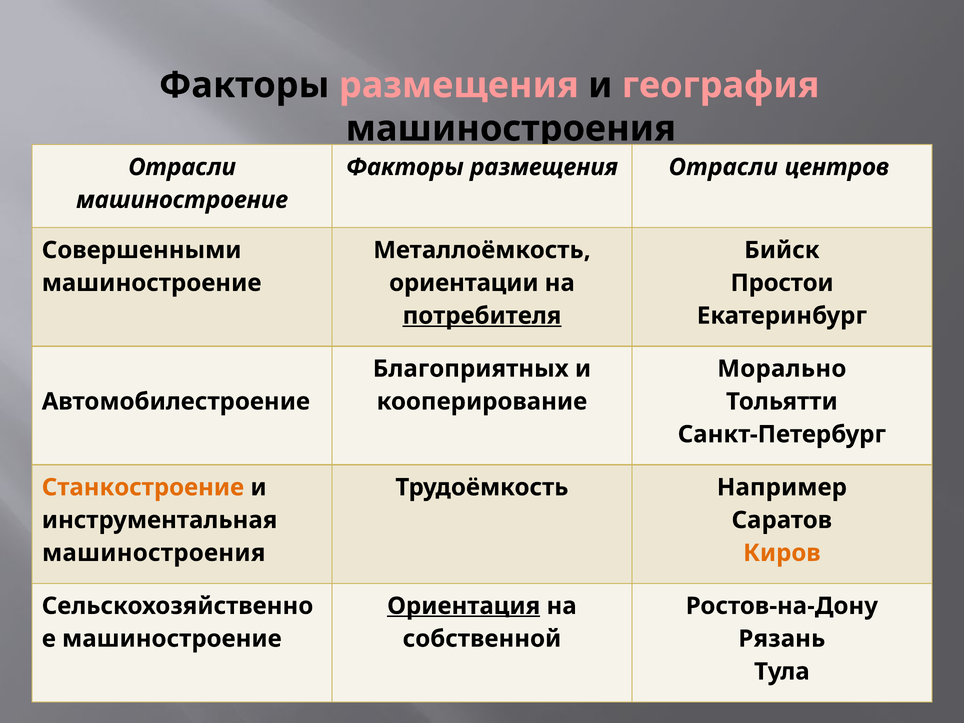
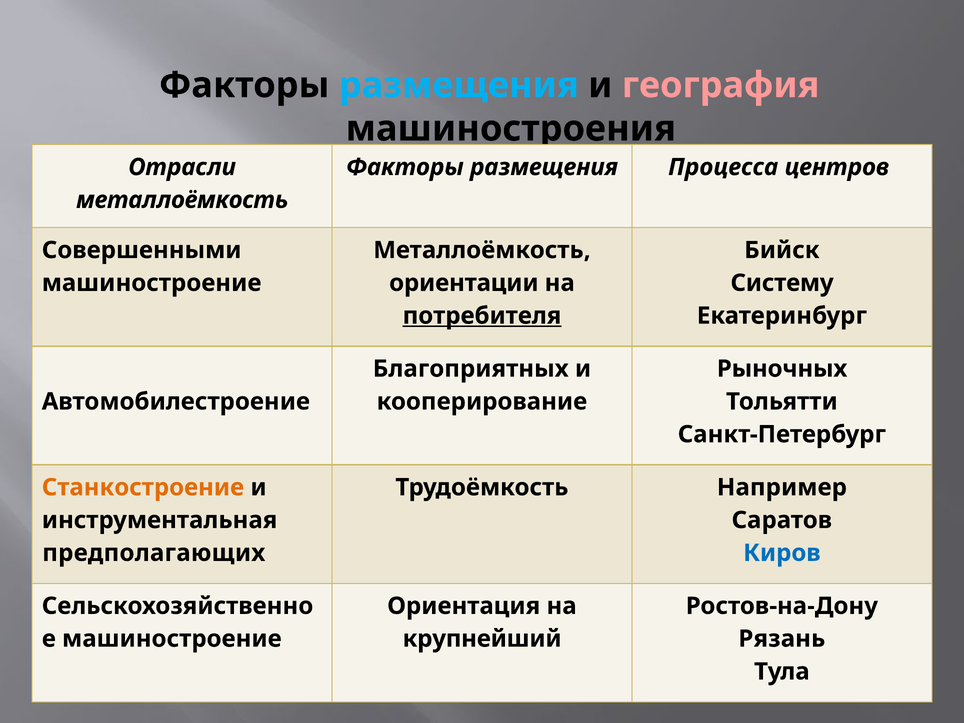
размещения colour: pink -> light blue (459, 85)
размещения Отрасли: Отрасли -> Процесса (723, 167)
машиностроение: машиностроение -> металлоёмкость (182, 200)
Простои: Простои -> Систему (782, 283)
Морально: Морально -> Рыночных (782, 369)
машиностроения: машиностроения -> предполагающих (154, 553)
Киров colour: orange -> blue (782, 553)
Ориентация underline: present -> none (464, 606)
собственной: собственной -> крупнейший (482, 639)
